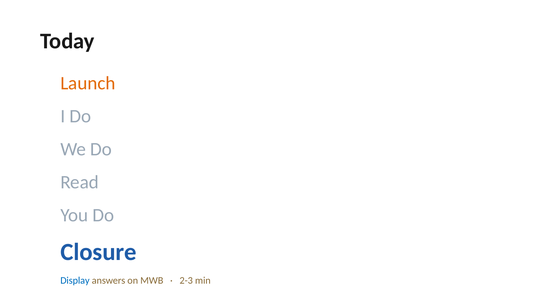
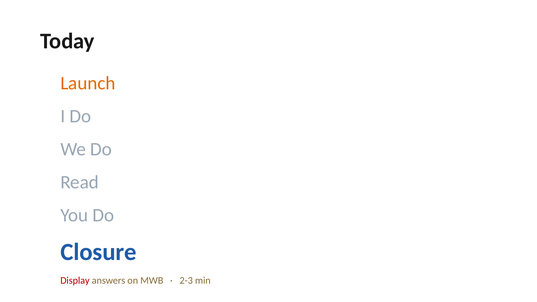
Display colour: blue -> red (75, 281)
